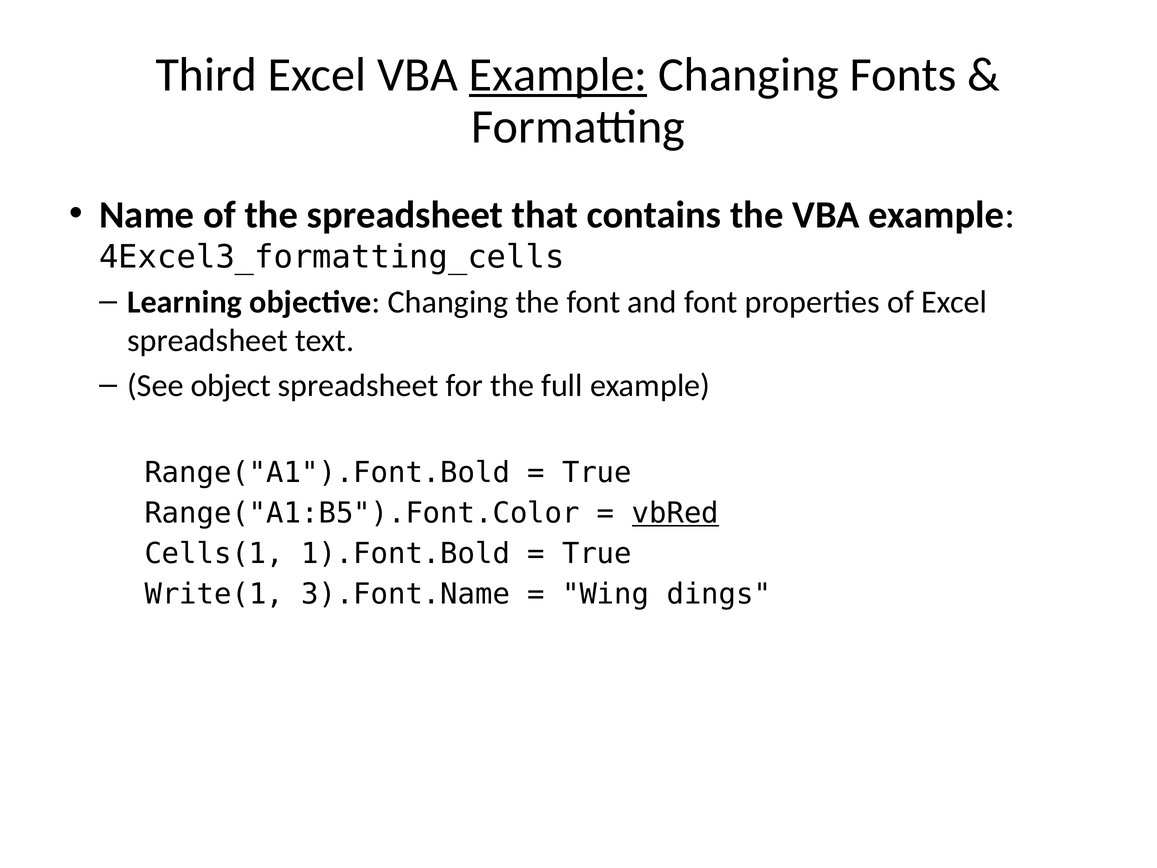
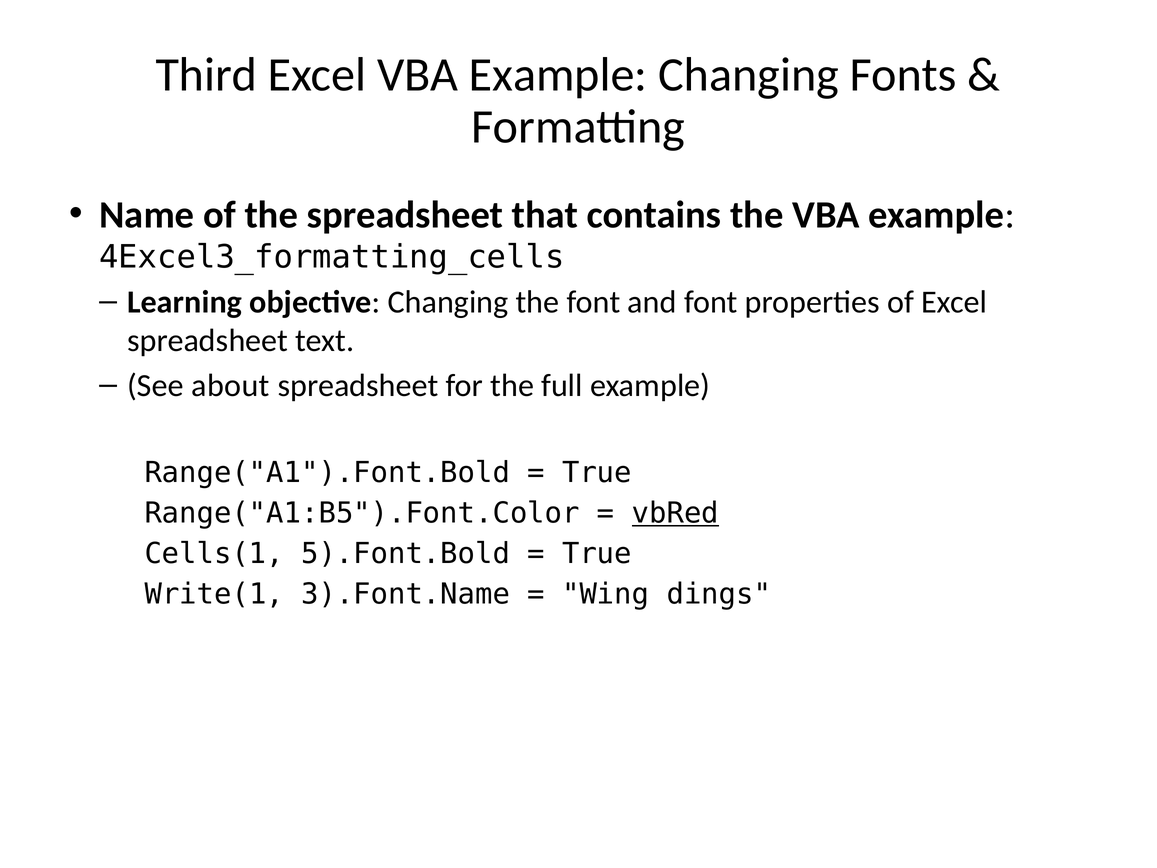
Example underline: present -> none (558, 75)
object: object -> about (231, 385)
1).Font.Bold: 1).Font.Bold -> 5).Font.Bold (406, 554)
